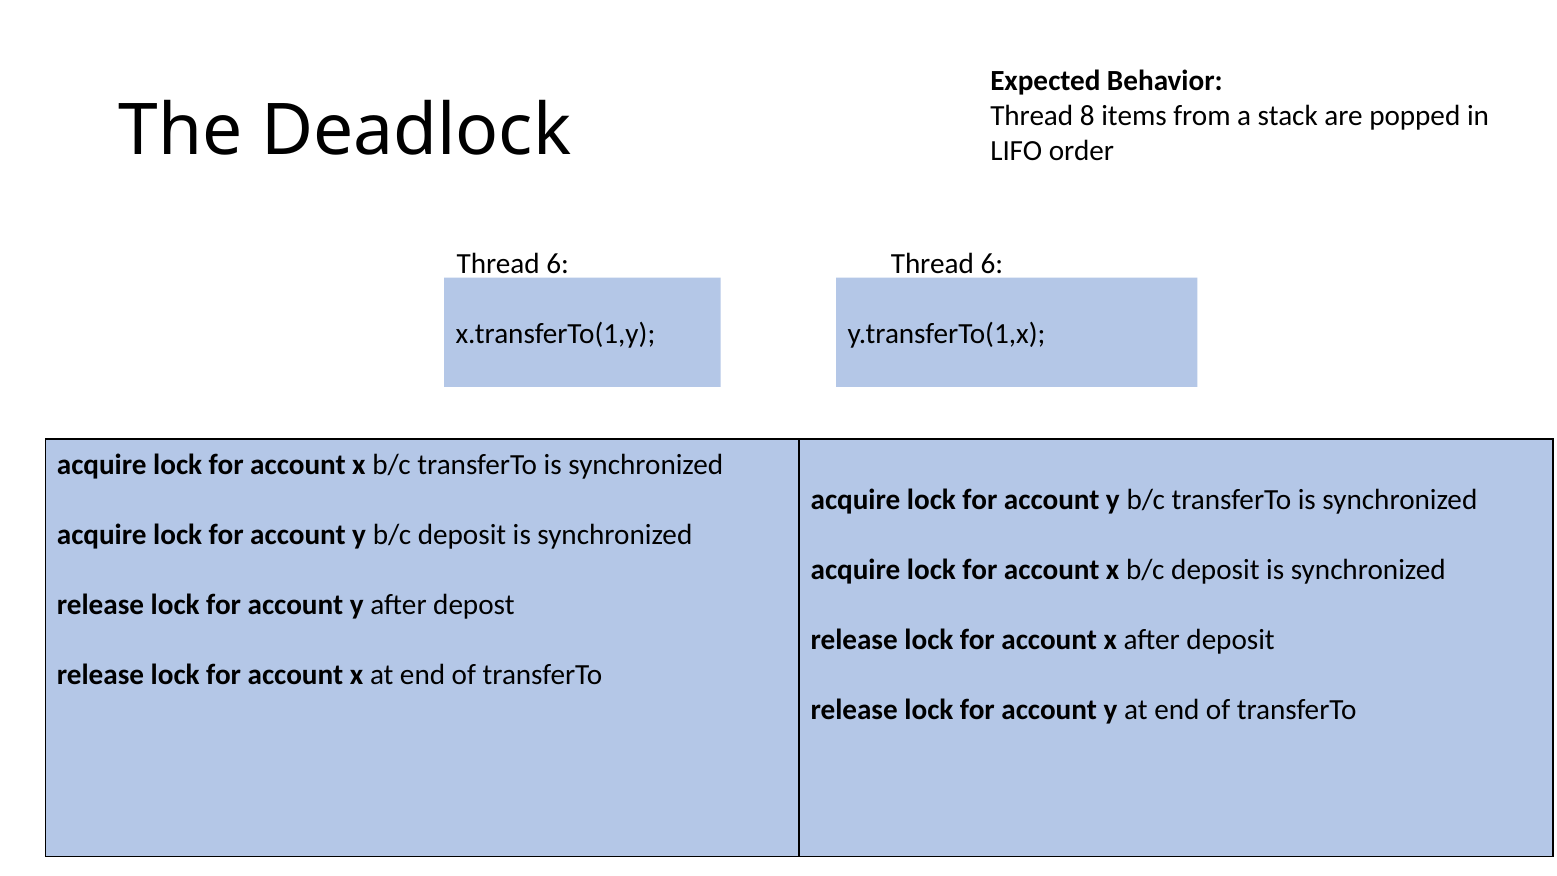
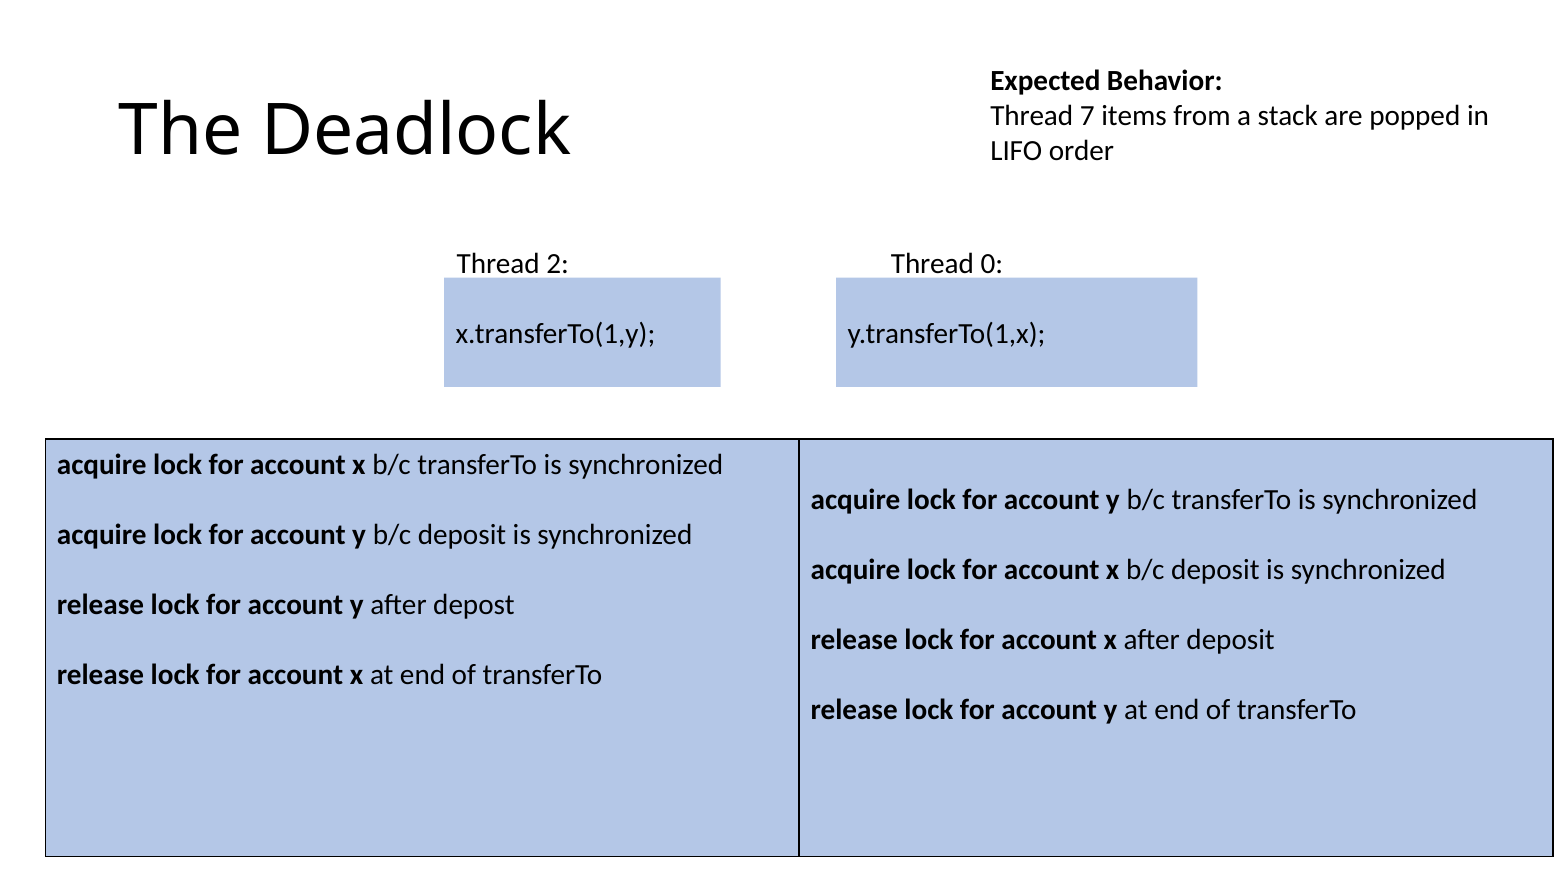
8: 8 -> 7 (1087, 116)
6: 6 -> 2 (558, 263)
6: 6 -> 0 (992, 263)
